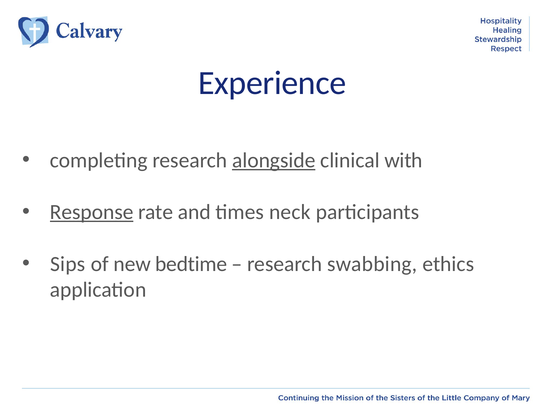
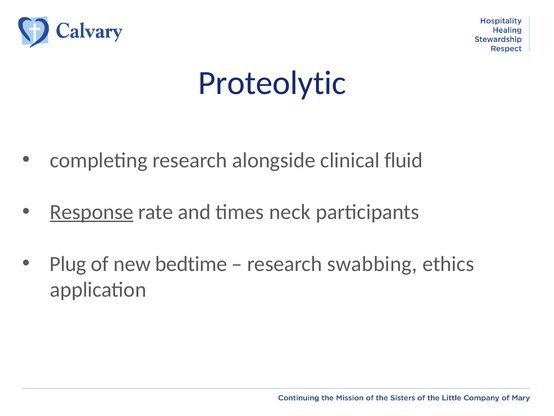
Experience: Experience -> Proteolytic (272, 83)
alongside underline: present -> none (274, 160)
with: with -> fluid (404, 160)
Sips: Sips -> Plug (68, 264)
